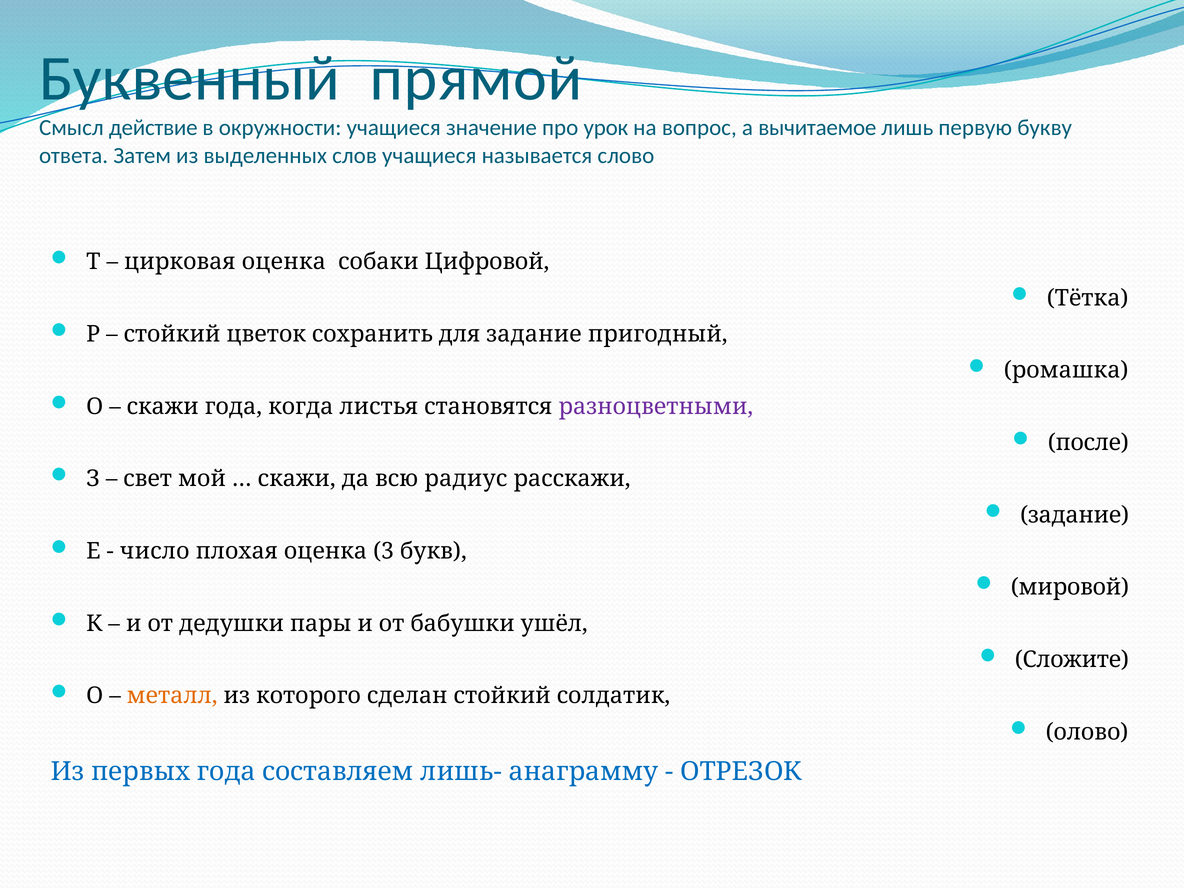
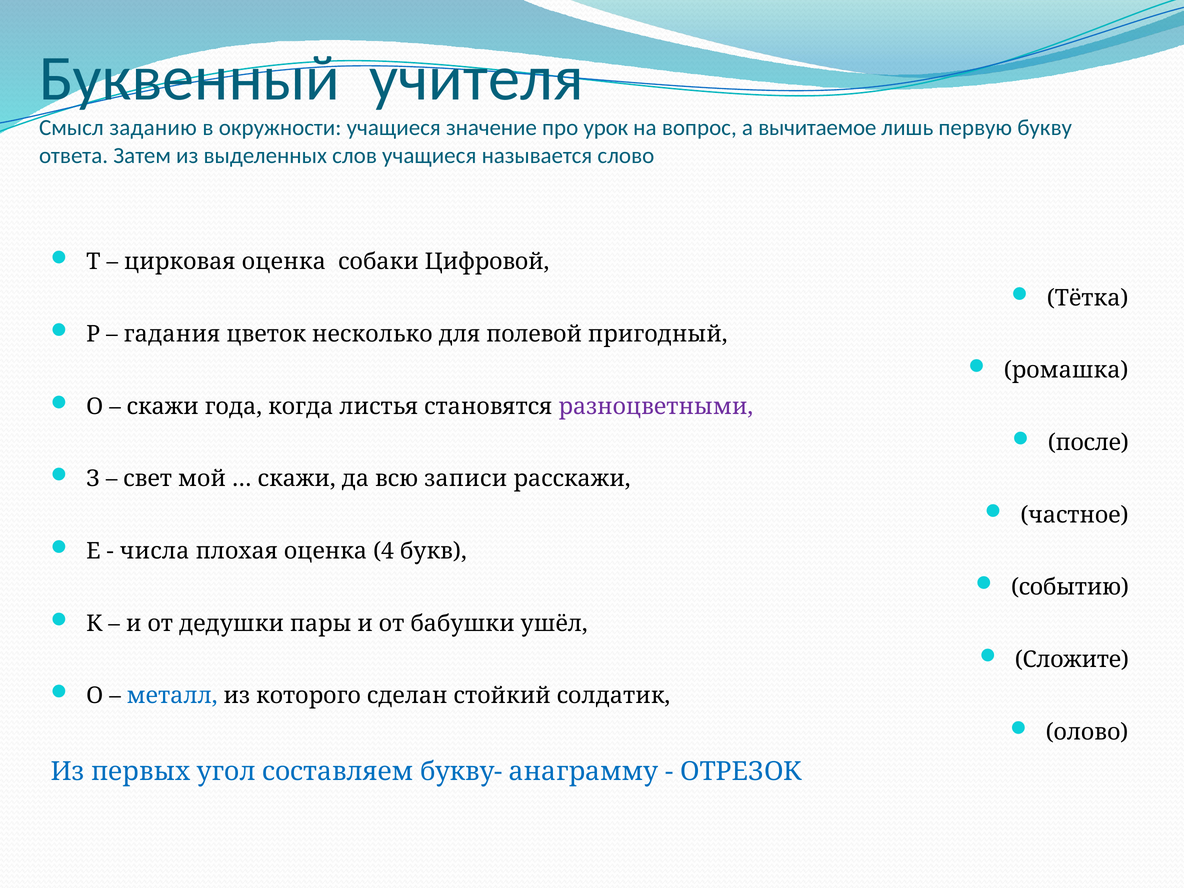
прямой: прямой -> учителя (476, 78)
действие: действие -> заданию (153, 128)
стойкий: стойкий -> гадания (172, 334)
сохранить: сохранить -> несколько (372, 334)
для задание: задание -> полевой (534, 334)
радиус: радиус -> записи (466, 479)
задание: задание -> частное (1074, 515)
число: число -> числа (155, 551)
3: 3 -> 4 (384, 551)
мировой: мировой -> событию (1070, 587)
металл colour: orange -> blue (172, 696)
первых года: года -> угол (226, 771)
лишь-: лишь- -> букву- (461, 771)
